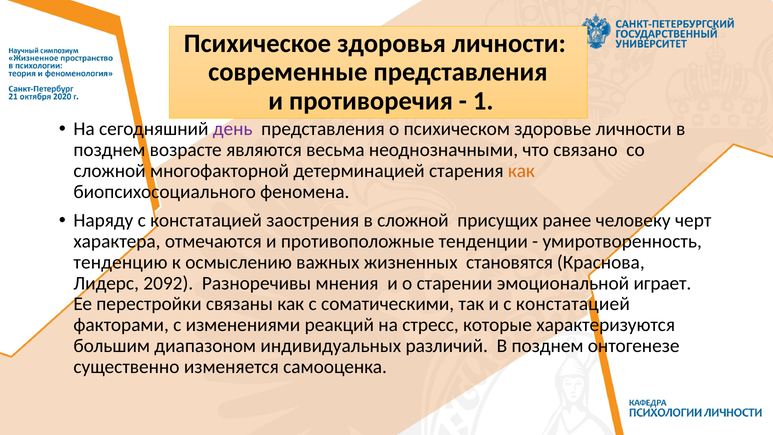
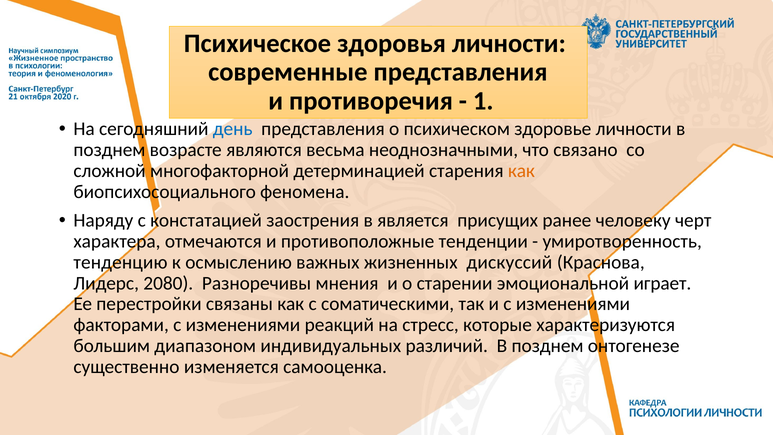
день colour: purple -> blue (233, 129)
в сложной: сложной -> является (413, 220)
становятся: становятся -> дискуссий (509, 262)
2092: 2092 -> 2080 (168, 283)
и с констатацией: констатацией -> изменениями (573, 304)
